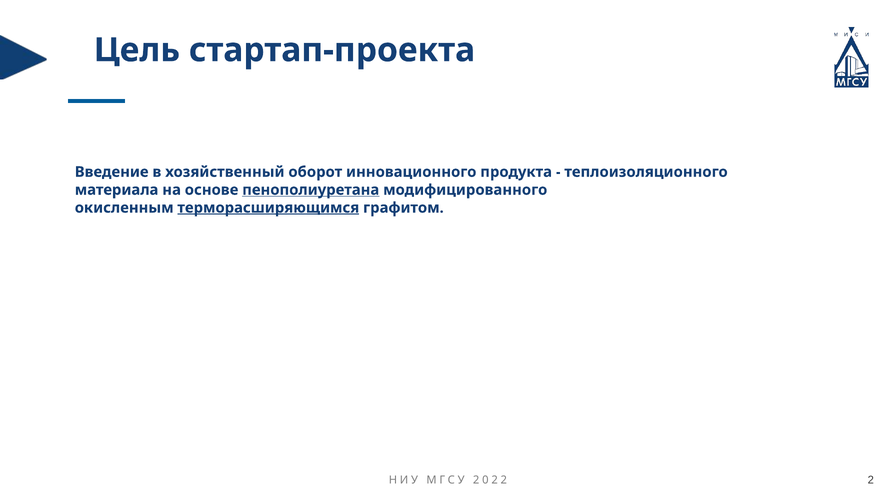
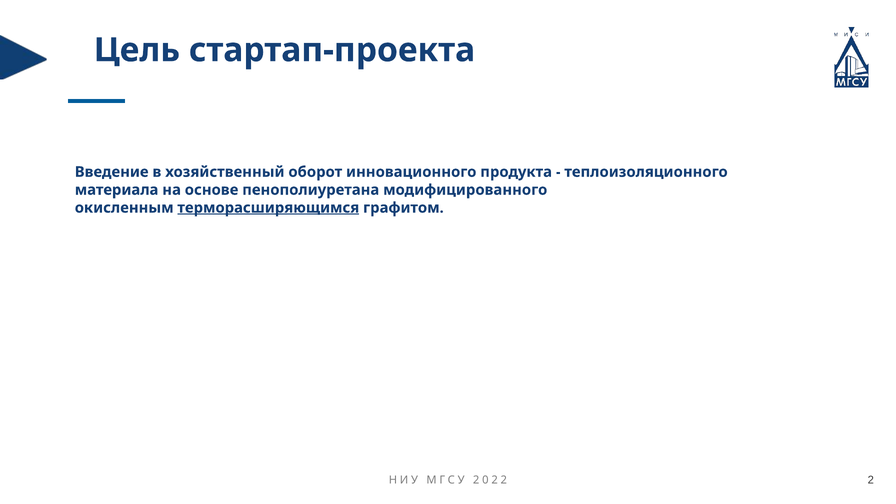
пенополиуретана underline: present -> none (311, 190)
